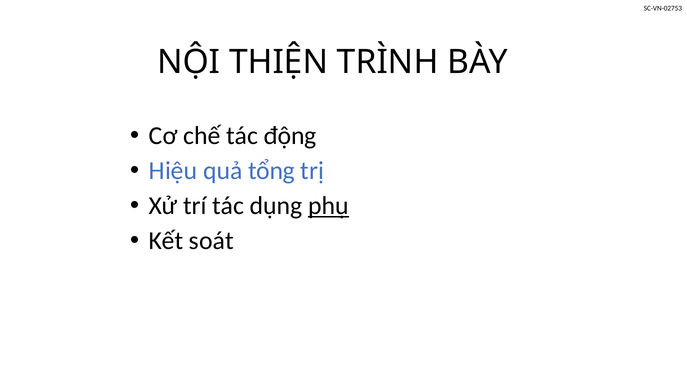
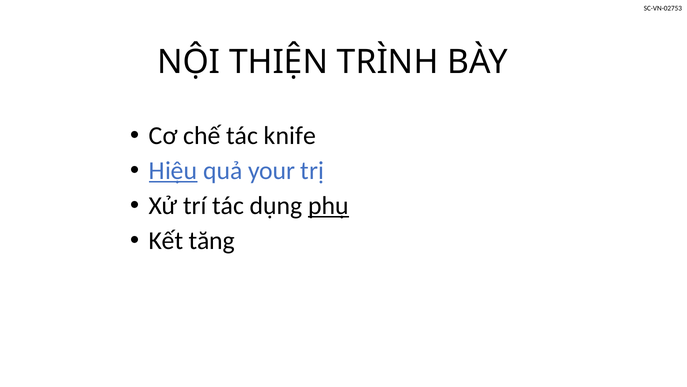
động: động -> knife (290, 135)
Hiệu underline: none -> present (173, 170)
tổng: tổng -> your (272, 170)
soát: soát -> tăng (212, 240)
